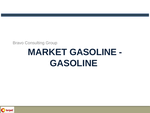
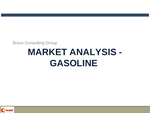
MARKET GASOLINE: GASOLINE -> ANALYSIS (93, 52)
